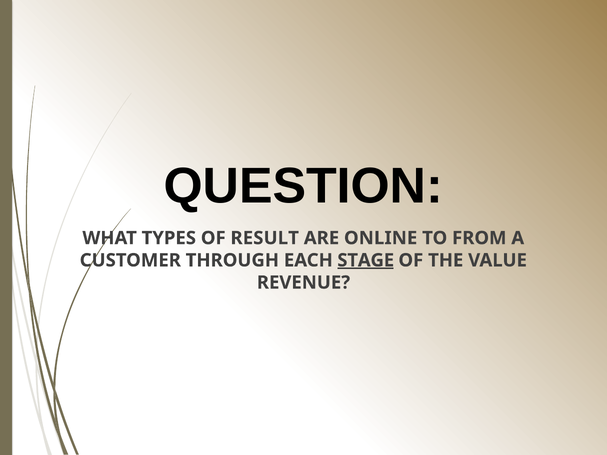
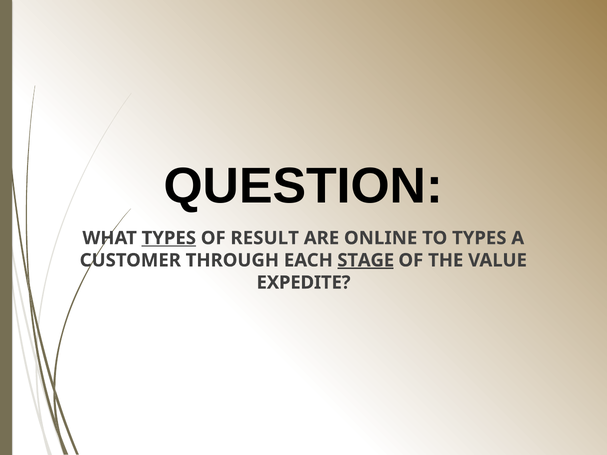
TYPES underline: none -> present (169, 238)
TO FROM: FROM -> TYPES (479, 238)
REVENUE: REVENUE -> EXPEDITE (304, 283)
